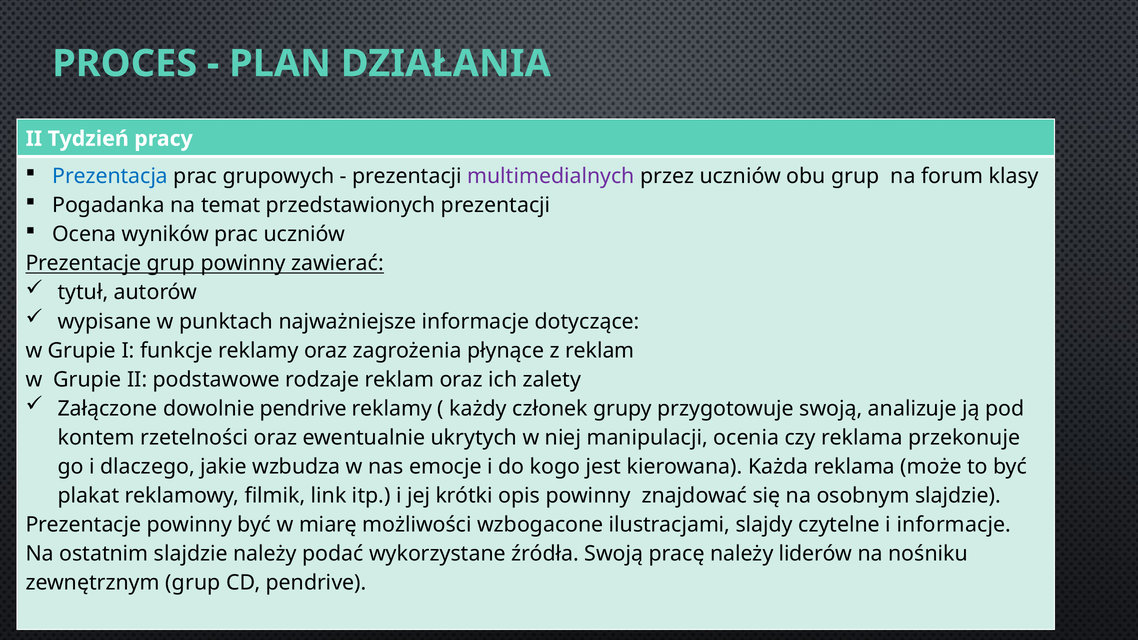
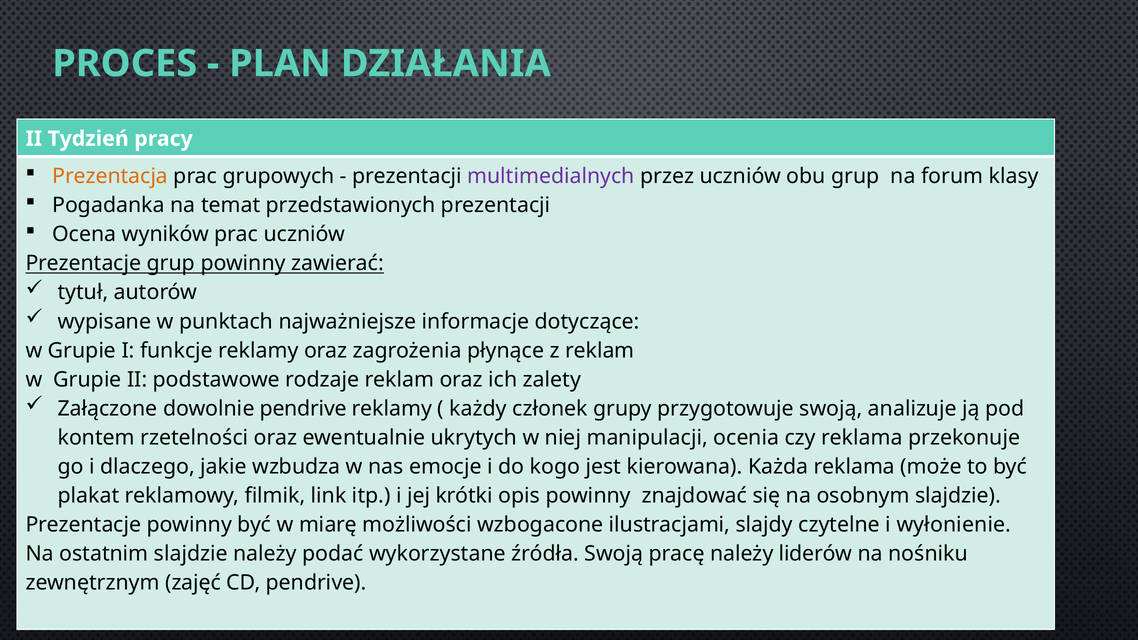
Prezentacja colour: blue -> orange (110, 176)
i informacje: informacje -> wyłonienie (954, 525)
zewnętrznym grup: grup -> zajęć (193, 583)
